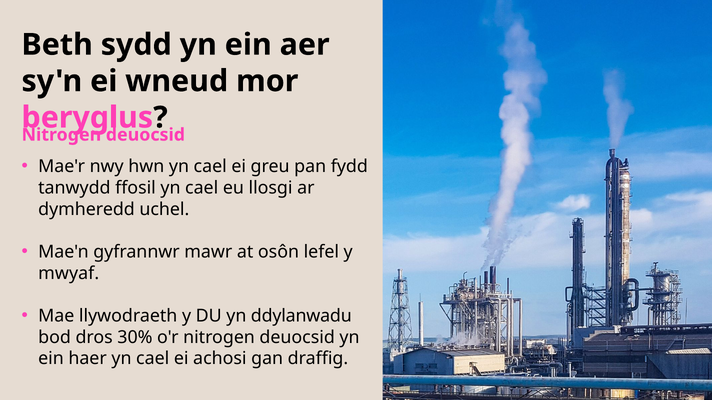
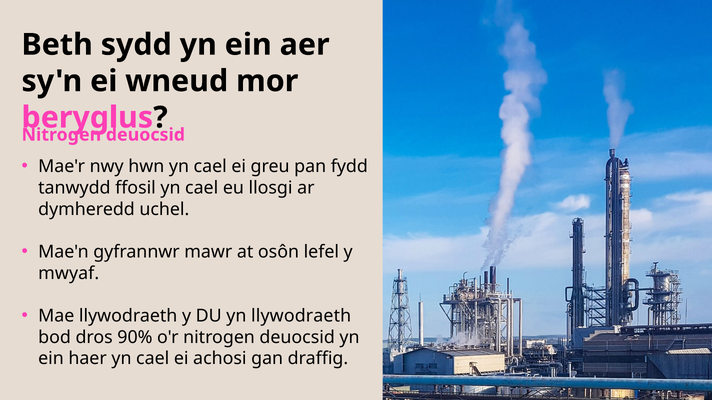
yn ddylanwadu: ddylanwadu -> llywodraeth (301, 316)
30%: 30% -> 90% (135, 338)
